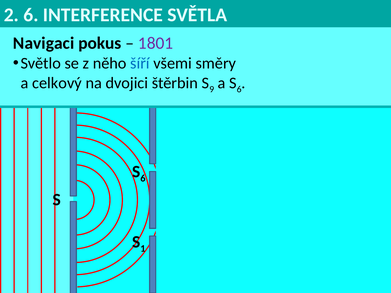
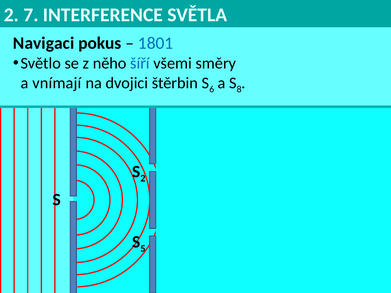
2 6: 6 -> 7 (31, 15)
1801 colour: purple -> blue (156, 43)
celkový: celkový -> vnímají (57, 83)
9: 9 -> 6 (212, 89)
a S 6: 6 -> 8 (239, 89)
6: 6 -> 2 (143, 179)
1: 1 -> 5 (143, 249)
